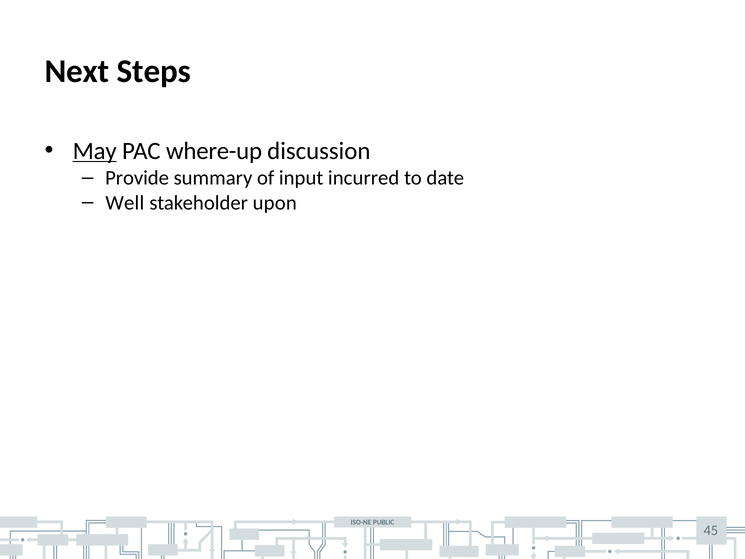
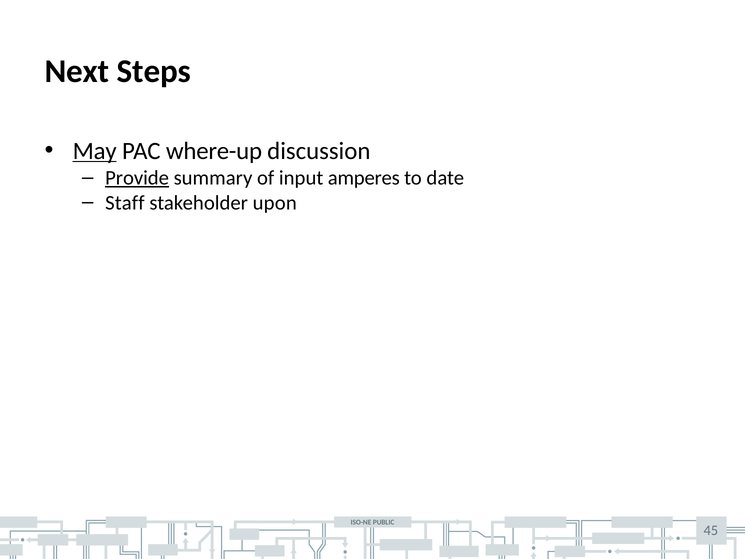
Provide underline: none -> present (137, 178)
incurred: incurred -> amperes (364, 178)
Well: Well -> Staff (125, 203)
